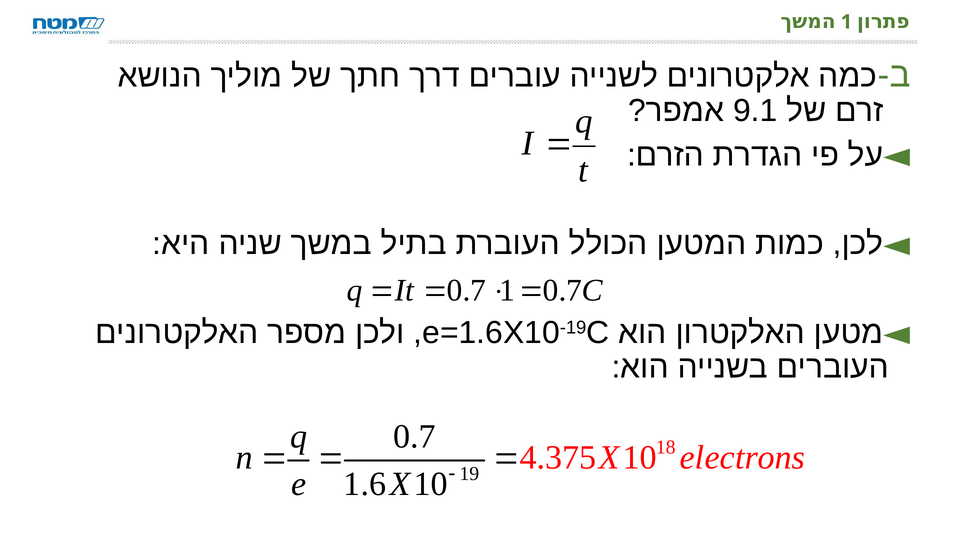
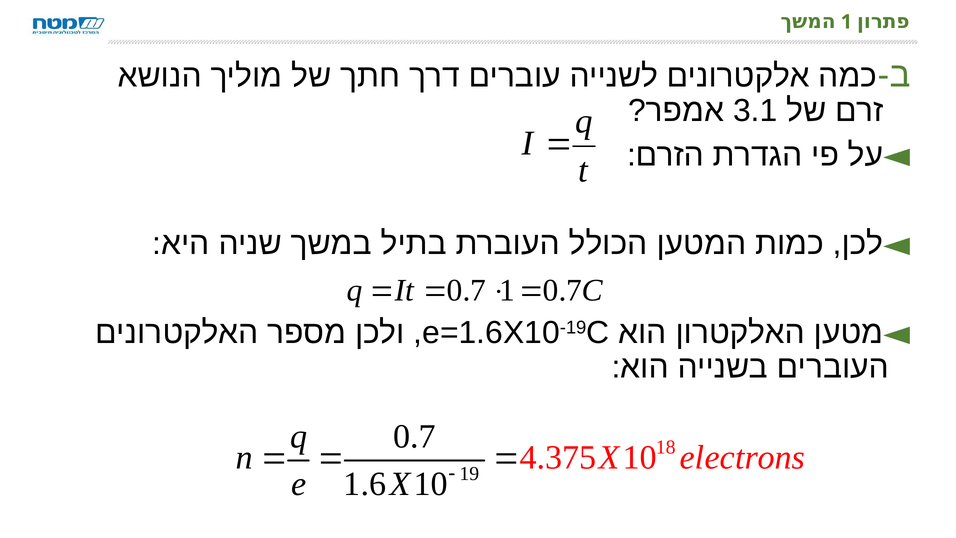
9.1: 9.1 -> 3.1 (755, 111)
